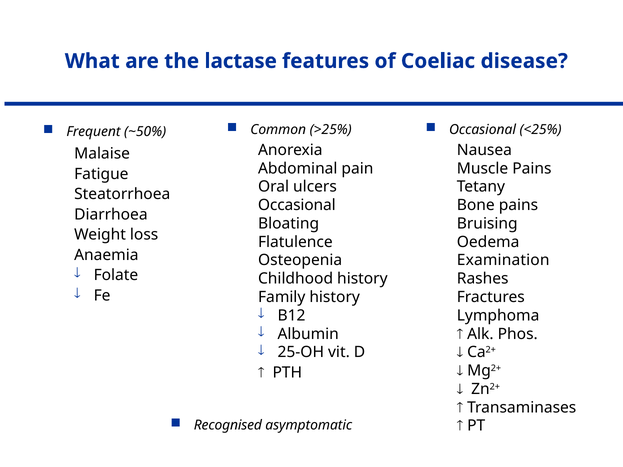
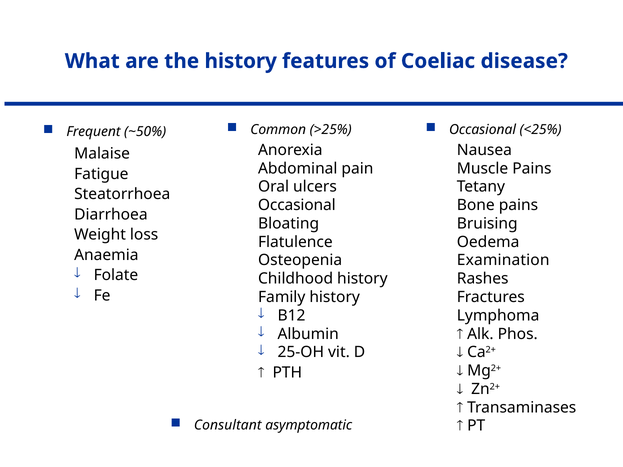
the lactase: lactase -> history (241, 61)
Recognised: Recognised -> Consultant (228, 426)
